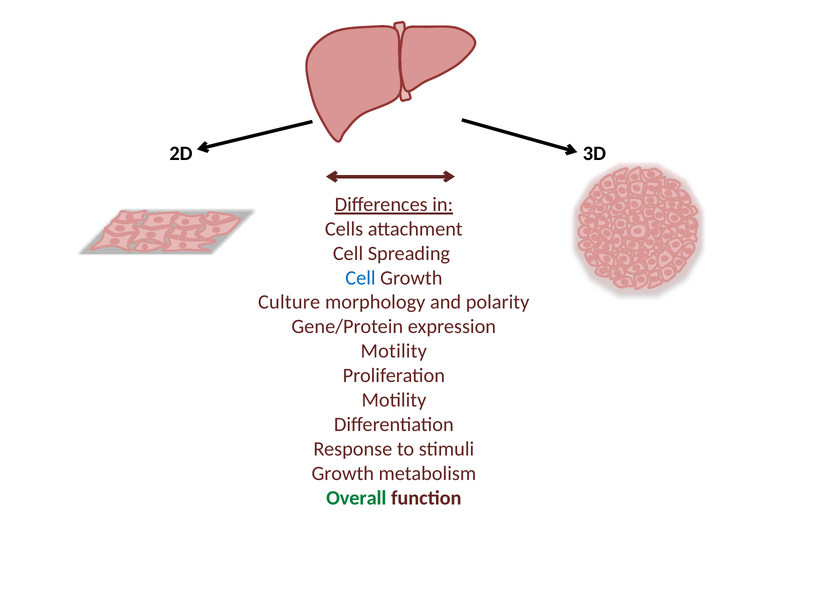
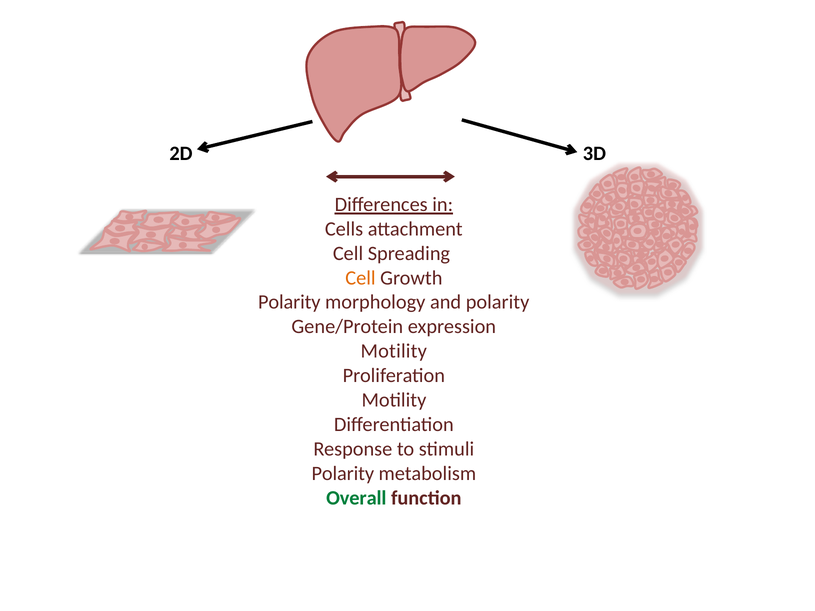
Cell colour: blue -> orange (360, 278)
Culture: Culture -> Polarity (289, 302)
Growth: Growth -> Polarity (343, 474)
